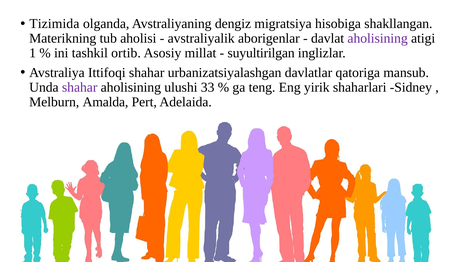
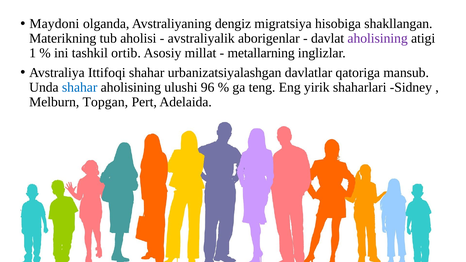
Tizimida: Tizimida -> Maydoni (54, 24)
suyultirilgan: suyultirilgan -> metallarning (261, 53)
shahar colour: purple -> blue (80, 87)
33: 33 -> 96 (208, 87)
Amalda: Amalda -> Topgan (105, 102)
